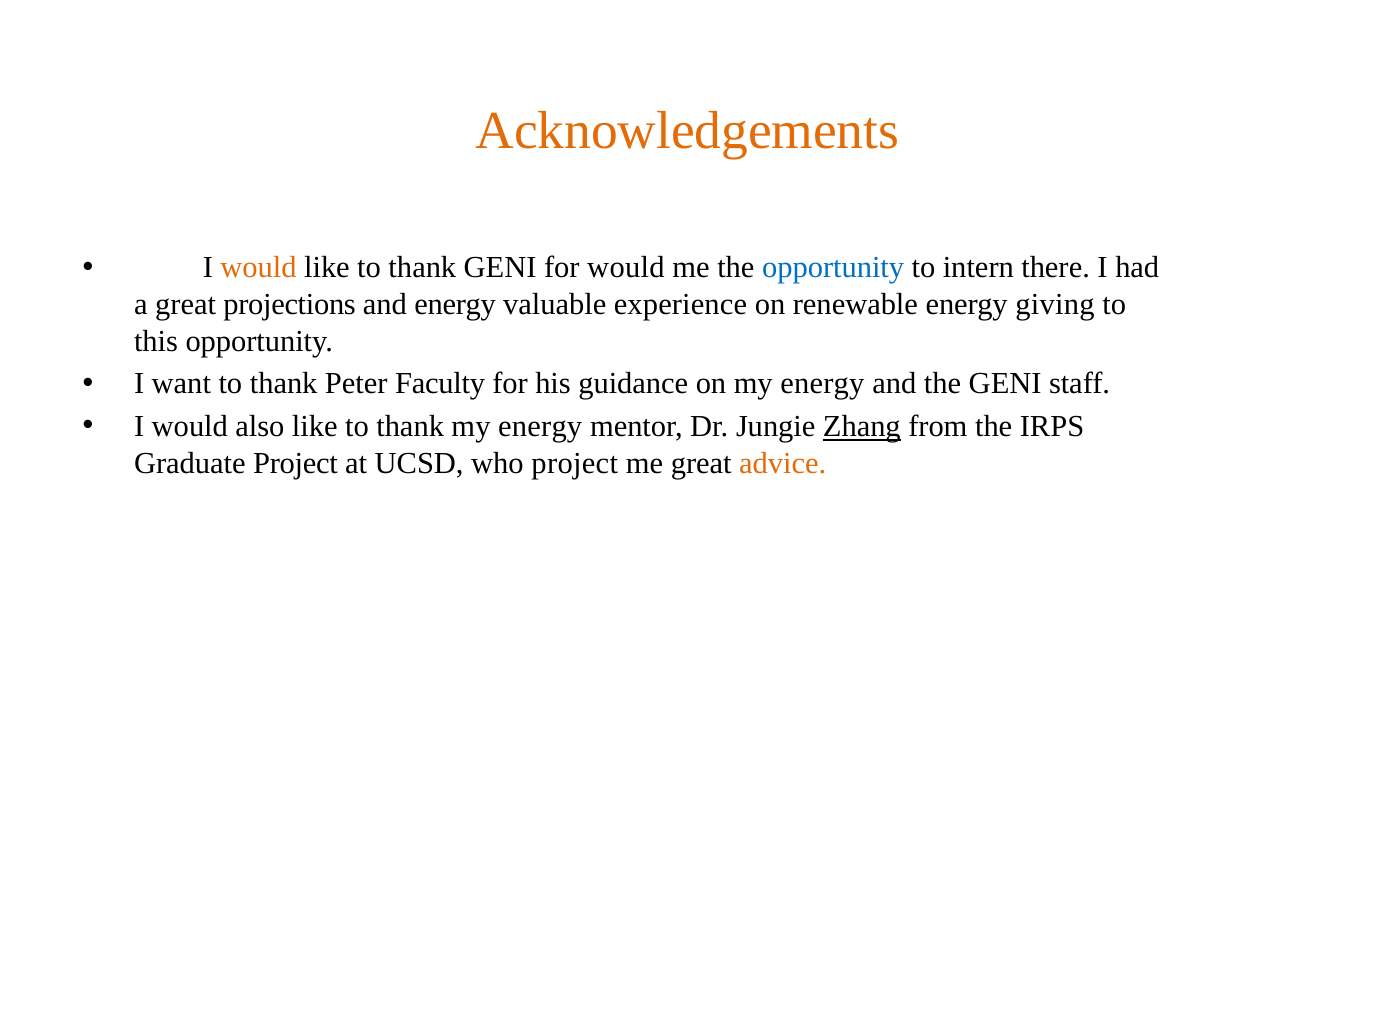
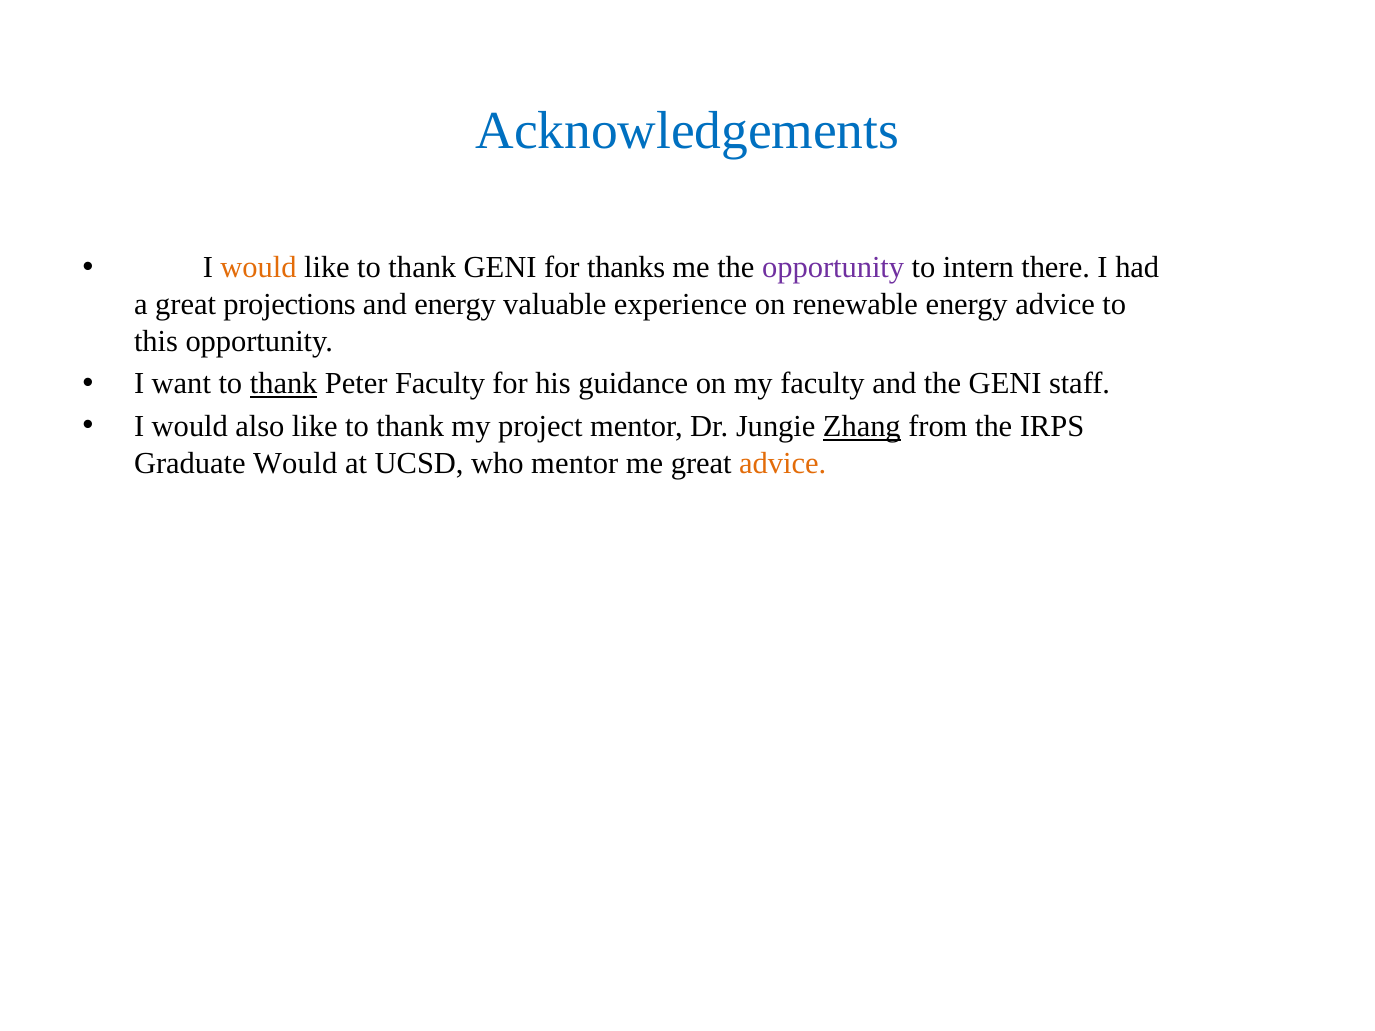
Acknowledgements colour: orange -> blue (687, 131)
for would: would -> thanks (626, 268)
opportunity colour: blue -> purple (833, 268)
energy giving: giving -> advice (1055, 305)
thank underline: none -> present (284, 384)
on my energy: energy -> faculty (823, 384)
thank my energy: energy -> project (540, 427)
Graduate Project: Project -> Would (295, 463)
who project: project -> mentor (575, 463)
